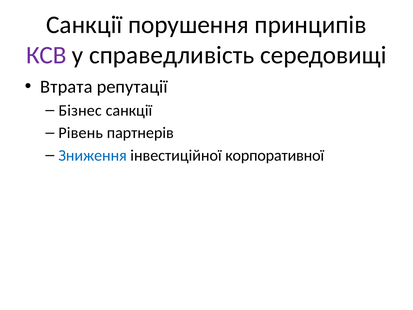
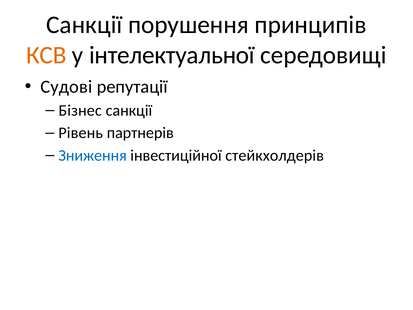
КСВ colour: purple -> orange (46, 55)
справедливість: справедливість -> інтелектуальної (172, 55)
Втрата: Втрата -> Судові (66, 87)
корпоративної: корпоративної -> стейкхолдерів (275, 155)
